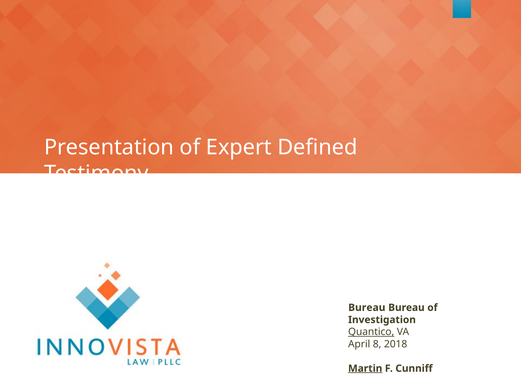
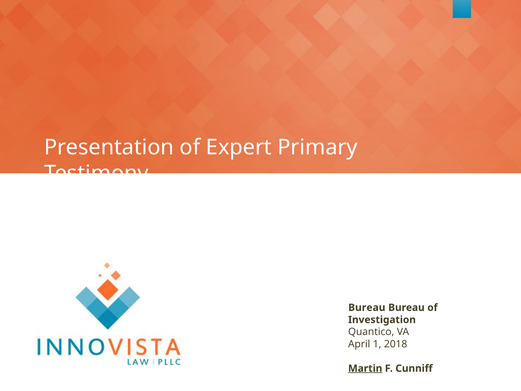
Defined: Defined -> Primary (317, 147)
Quantico underline: present -> none (371, 332)
8: 8 -> 1 (377, 344)
